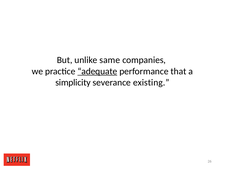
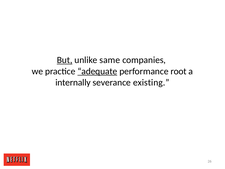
But underline: none -> present (65, 60)
that: that -> root (179, 71)
simplicity: simplicity -> internally (73, 82)
